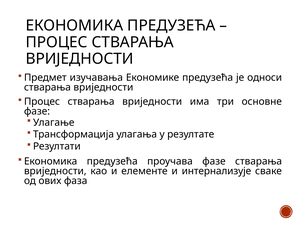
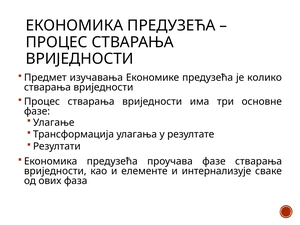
односи: односи -> колико (265, 78)
